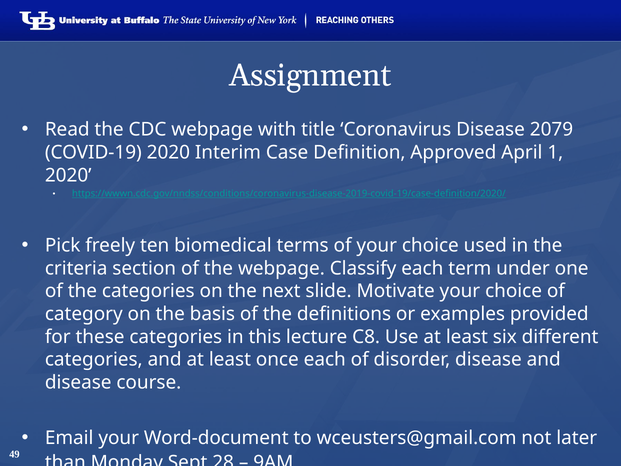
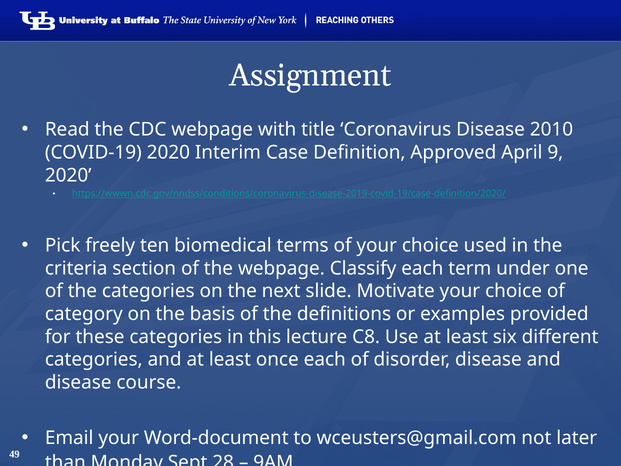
2079: 2079 -> 2010 (552, 130)
1: 1 -> 9 (555, 152)
